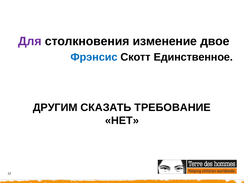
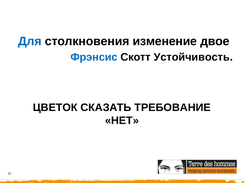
Для colour: purple -> blue (30, 41)
Единственное: Единственное -> Устойчивость (193, 57)
ДРУГИМ: ДРУГИМ -> ЦВЕТОК (55, 107)
